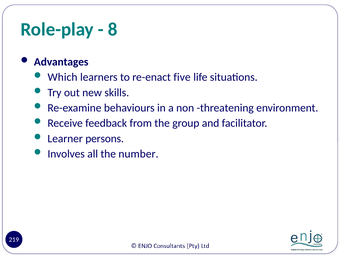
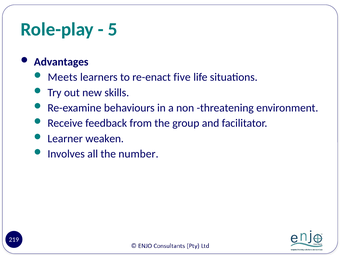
8: 8 -> 5 (113, 29)
Which: Which -> Meets (63, 77)
persons: persons -> weaken (105, 139)
